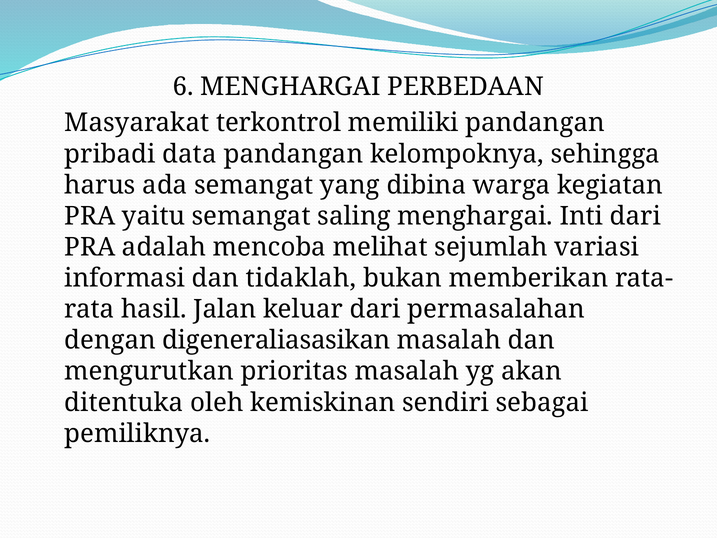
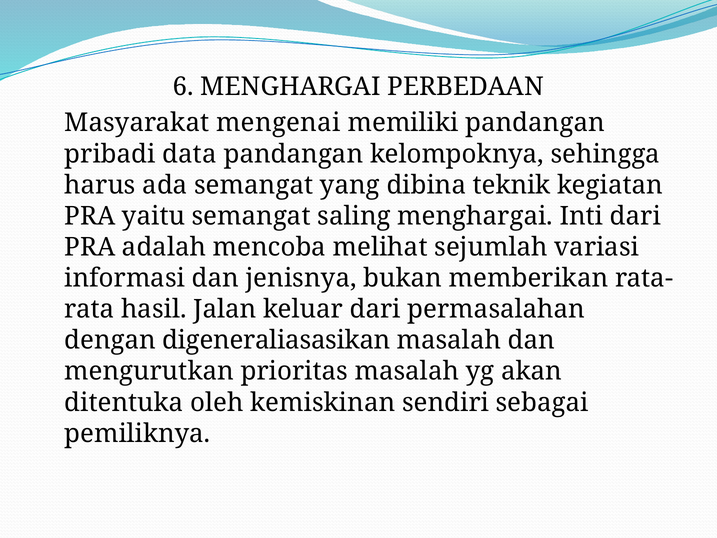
terkontrol: terkontrol -> mengenai (278, 123)
warga: warga -> teknik (512, 185)
tidaklah: tidaklah -> jenisnya (301, 278)
